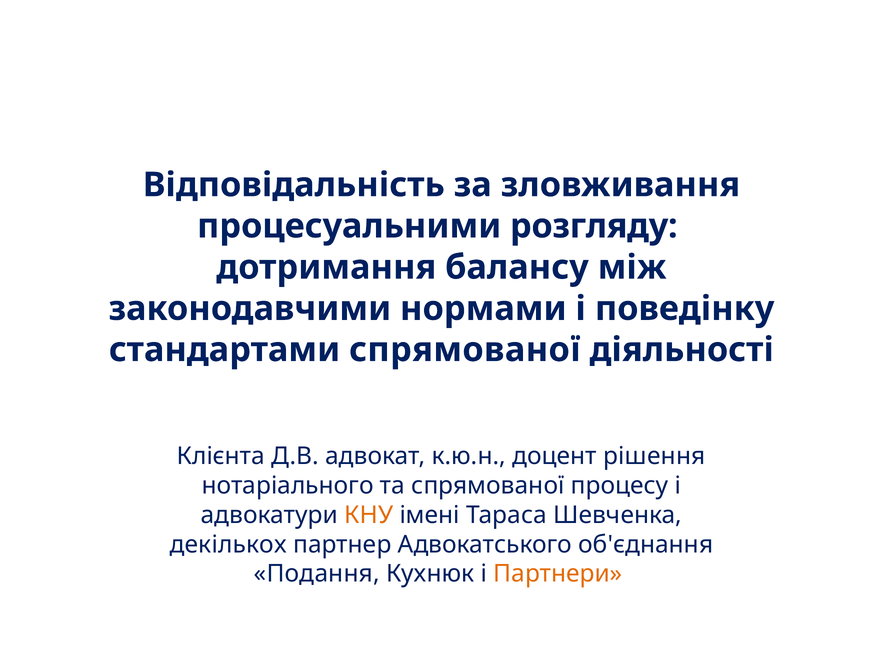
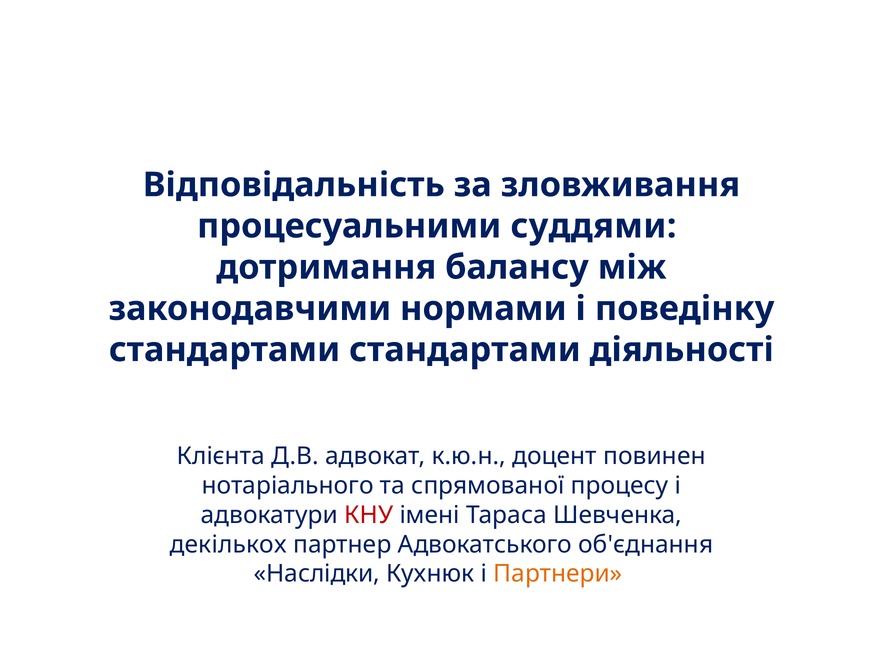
розгляду: розгляду -> суддями (593, 226)
стандартами спрямованої: спрямованої -> стандартами (465, 350)
рішення: рішення -> повинен (654, 456)
КНУ colour: orange -> red (369, 515)
Подання: Подання -> Наслідки (317, 574)
